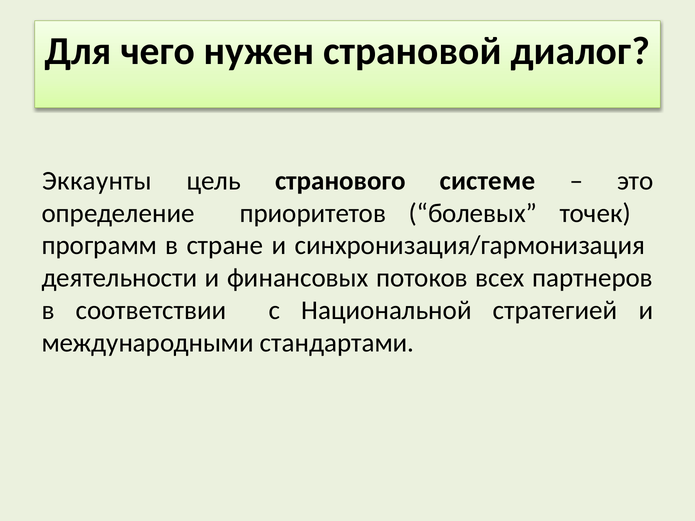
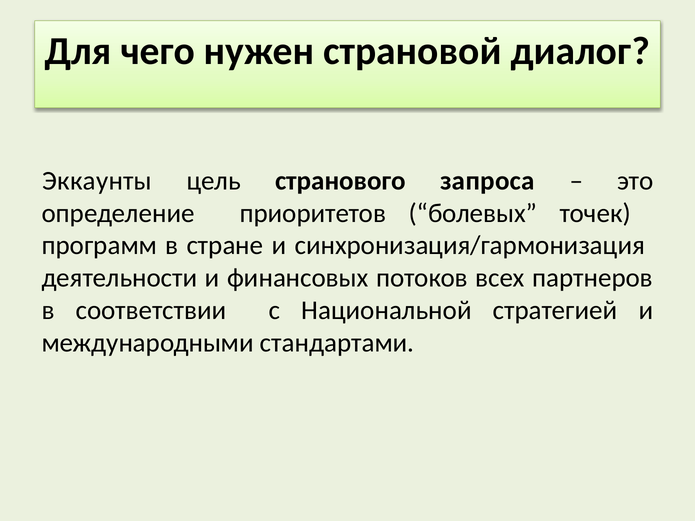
системе: системе -> запроса (487, 181)
